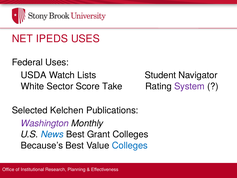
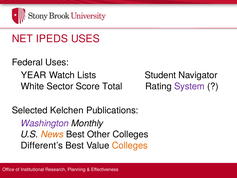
USDA: USDA -> YEAR (34, 75)
Take: Take -> Total (112, 86)
News colour: blue -> orange (52, 134)
Grant: Grant -> Other (98, 134)
Because’s: Because’s -> Different’s (42, 145)
Colleges colour: blue -> orange (130, 145)
